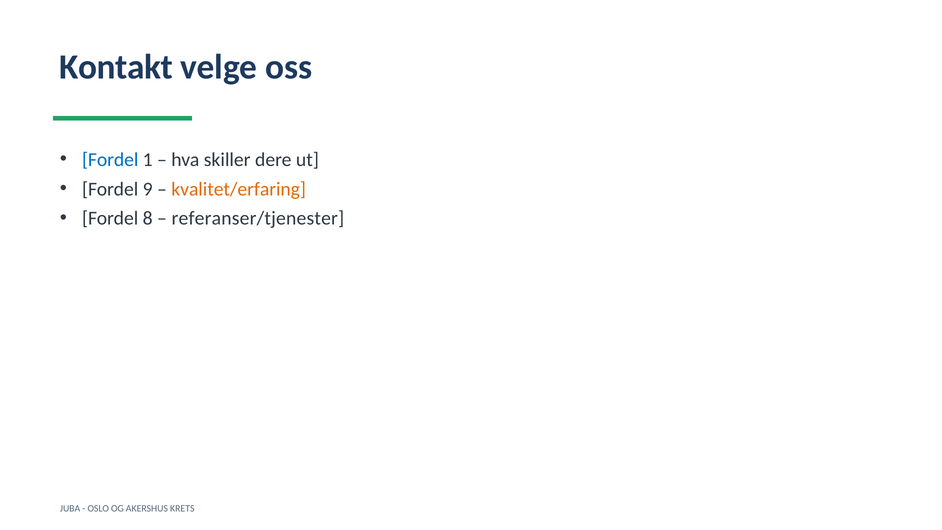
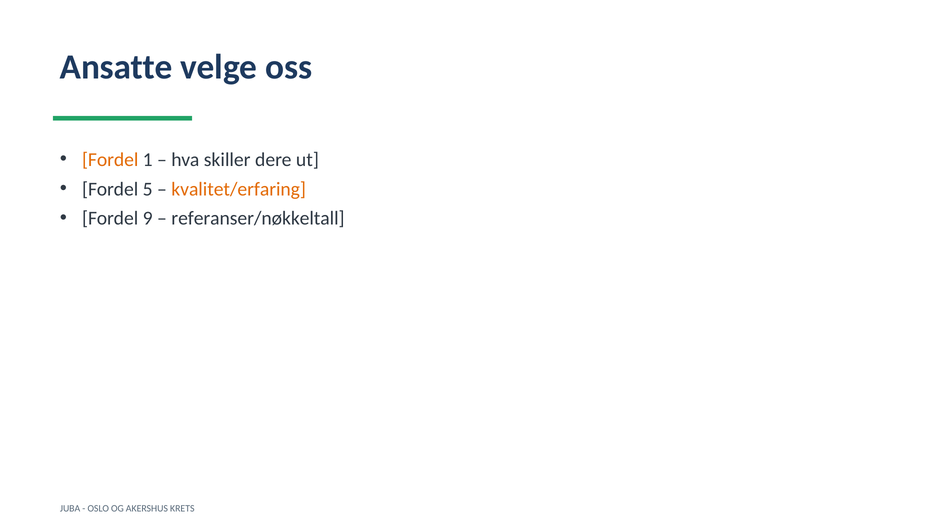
Kontakt: Kontakt -> Ansatte (116, 67)
Fordel colour: blue -> orange (110, 160)
9: 9 -> 5 (148, 189)
8: 8 -> 9 (148, 218)
referanser/tjenester: referanser/tjenester -> referanser/nøkkeltall (258, 218)
